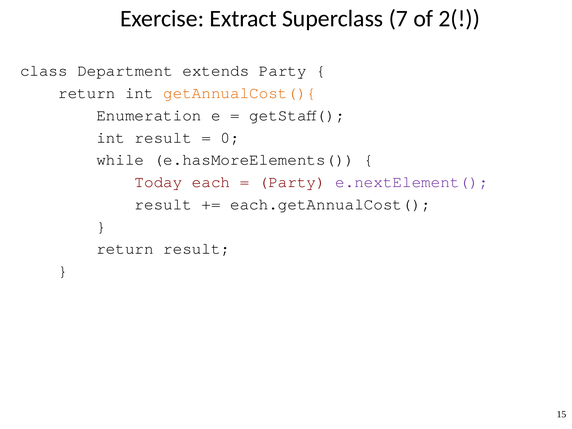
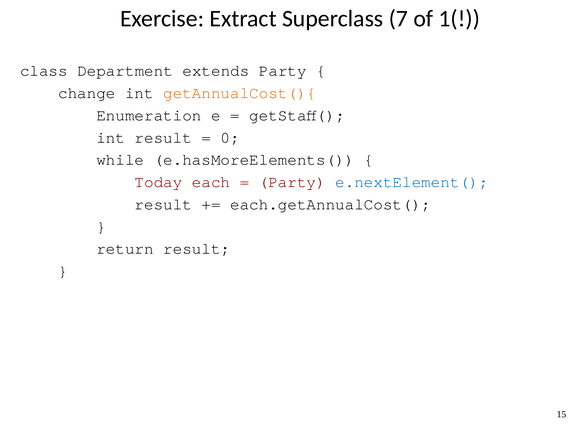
2(: 2( -> 1( (459, 19)
return: return -> change (87, 93)
e.nextElement( colour: purple -> blue (412, 182)
